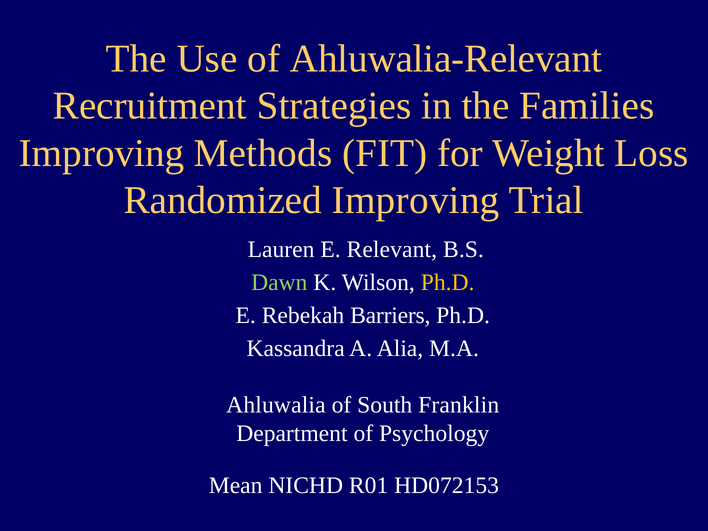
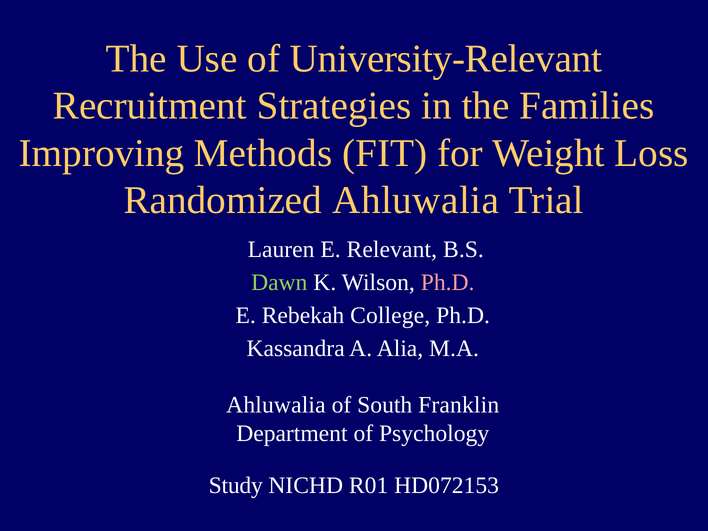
Ahluwalia-Relevant: Ahluwalia-Relevant -> University-Relevant (446, 59)
Randomized Improving: Improving -> Ahluwalia (416, 200)
Ph.D colour: yellow -> pink (448, 282)
Barriers: Barriers -> College (390, 316)
Mean: Mean -> Study (236, 485)
